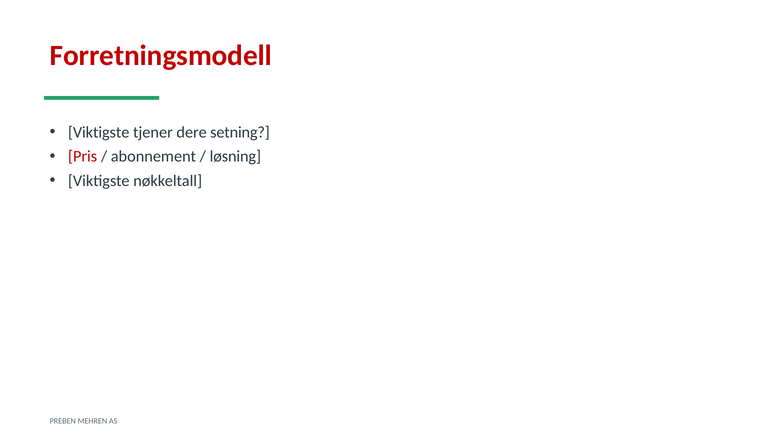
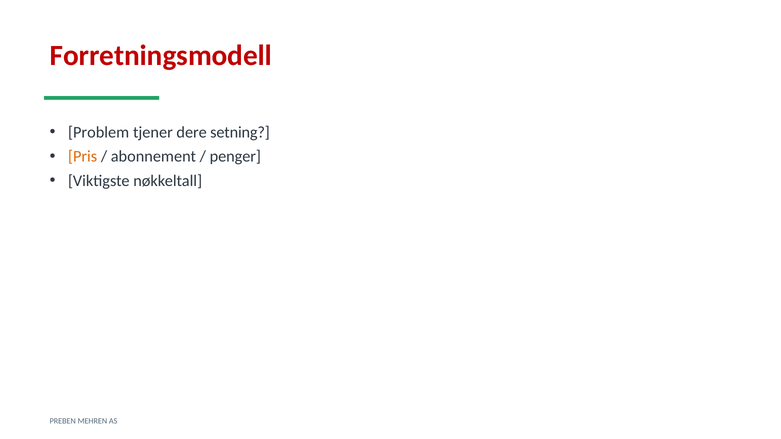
Viktigste: Viktigste -> Problem (99, 132)
Pris colour: red -> orange (83, 157)
løsning: løsning -> penger (235, 157)
